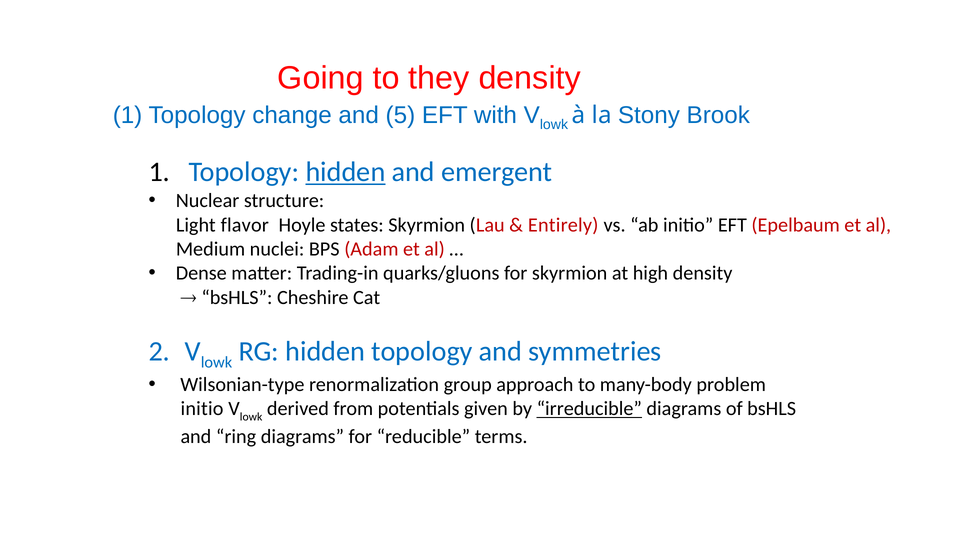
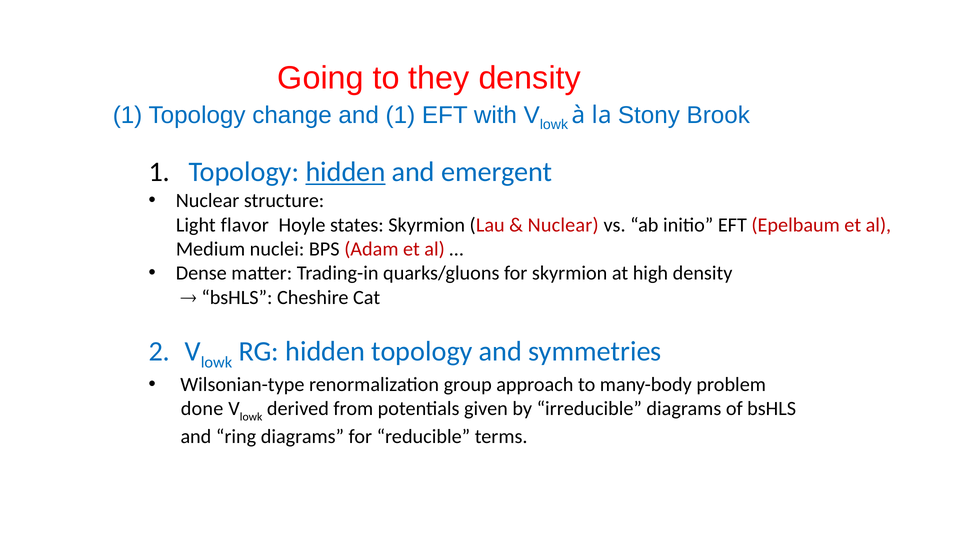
and 5: 5 -> 1 (400, 115)
Entirely: Entirely -> Nuclear (563, 225)
initio: initio -> done (202, 409)
irreducible underline: present -> none (589, 409)
